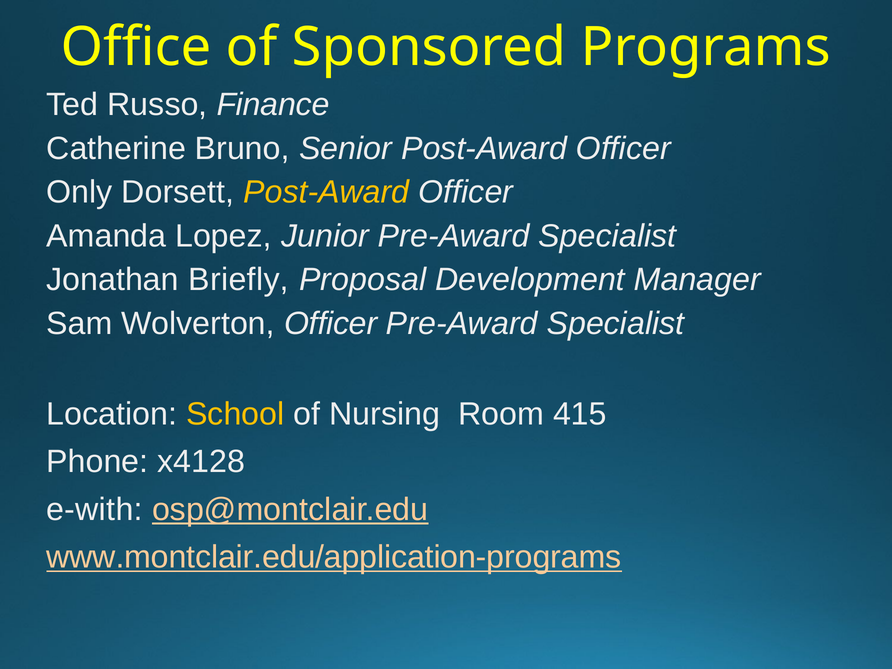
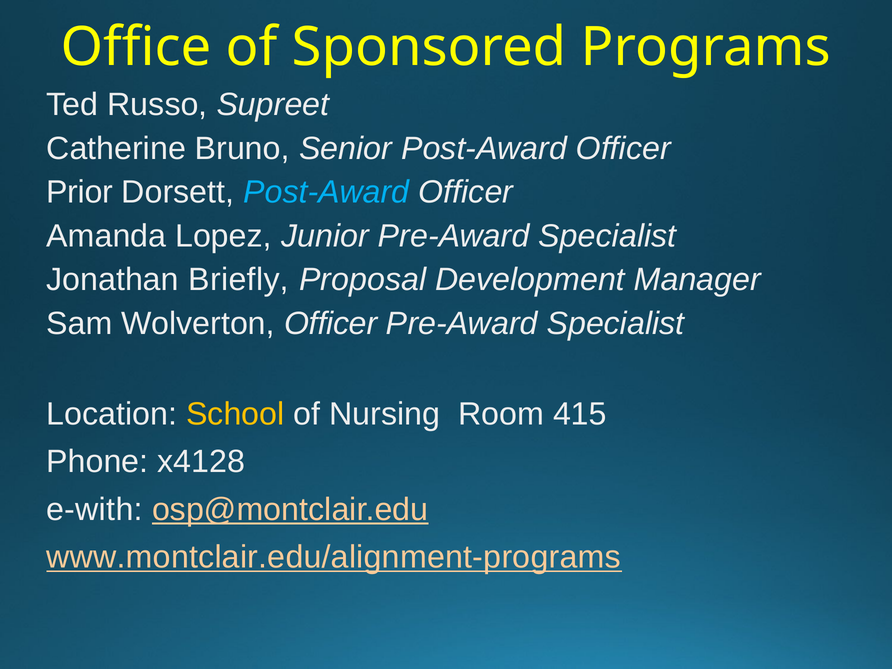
Finance: Finance -> Supreet (273, 105)
Only: Only -> Prior (80, 192)
Post-Award colour: yellow -> light blue (326, 192)
www.montclair.edu/application-programs: www.montclair.edu/application-programs -> www.montclair.edu/alignment-programs (334, 557)
